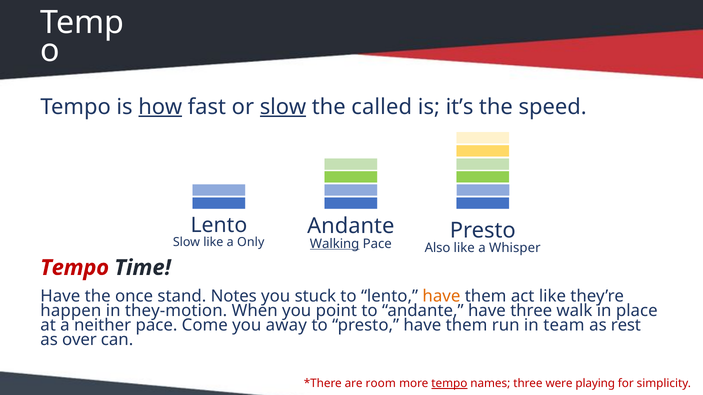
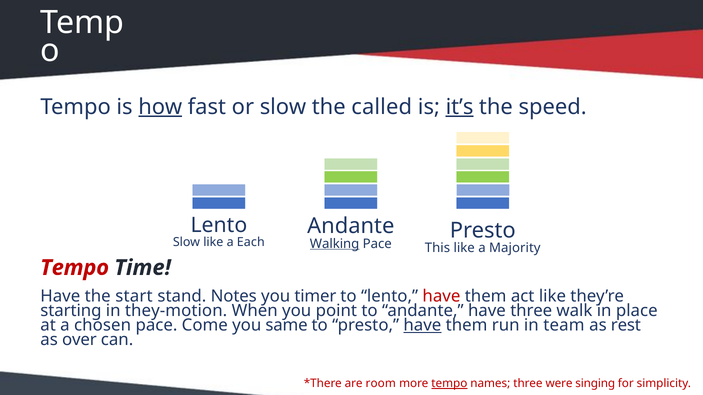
slow underline: present -> none (283, 107)
it’s underline: none -> present (460, 107)
Only: Only -> Each (251, 243)
Also: Also -> This (437, 248)
Whisper: Whisper -> Majority (515, 248)
once: once -> start (134, 297)
stuck: stuck -> timer (315, 297)
have colour: orange -> red (441, 297)
happen: happen -> starting (71, 311)
neither: neither -> chosen (103, 326)
away: away -> same (287, 326)
have underline: none -> present (422, 326)
playing: playing -> singing (595, 384)
